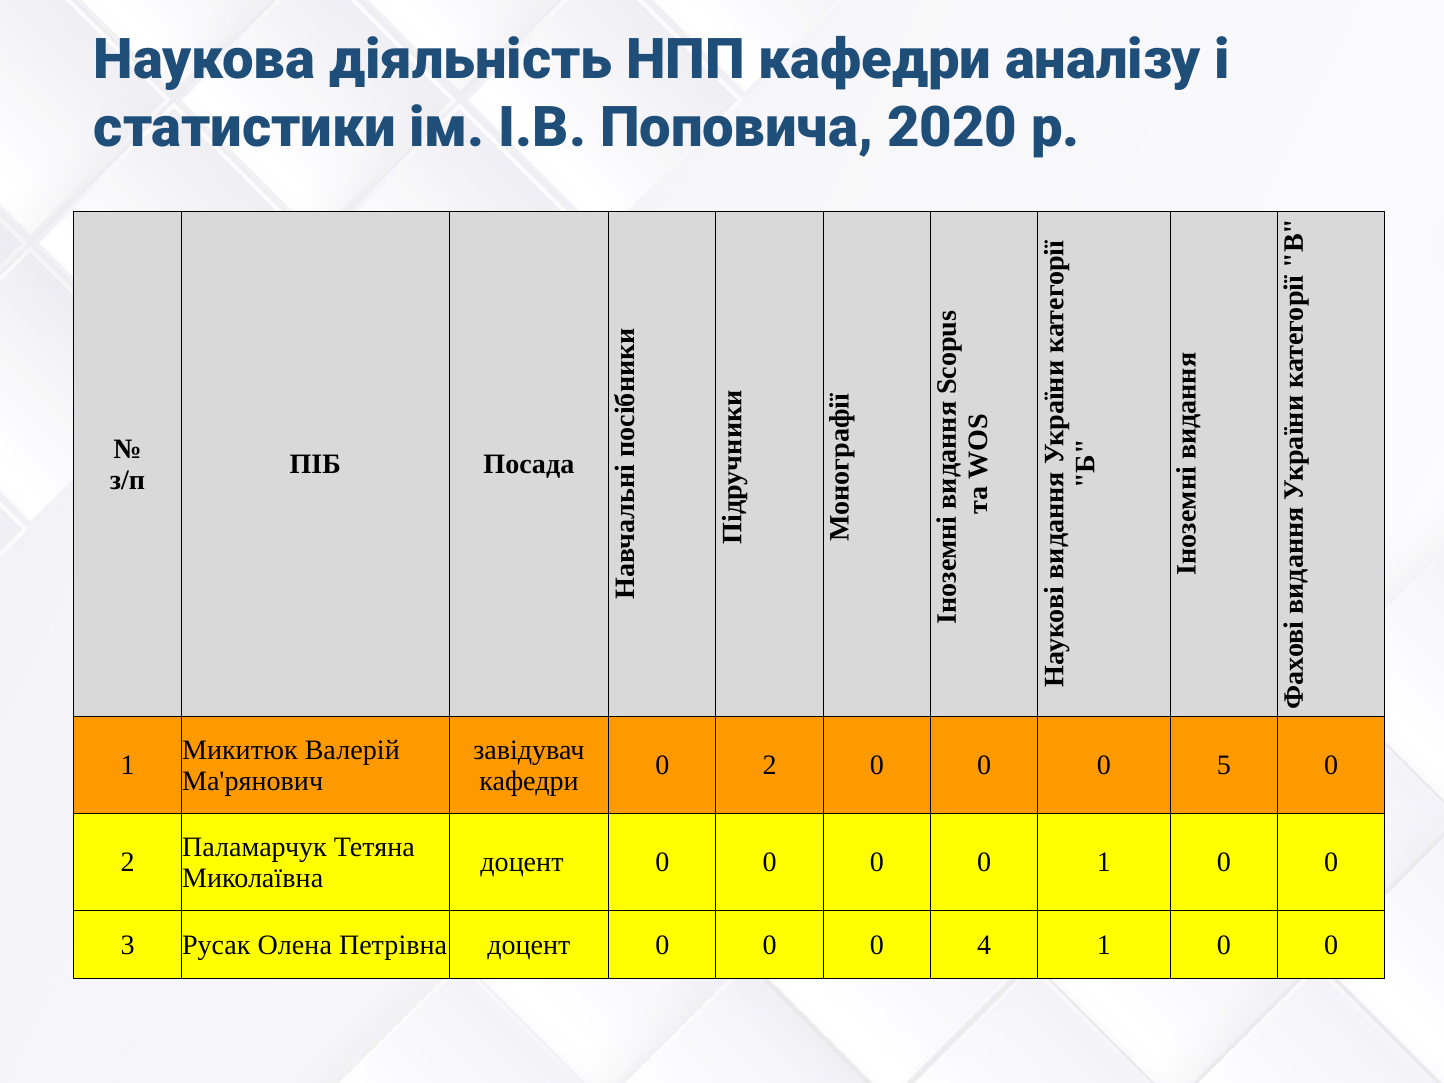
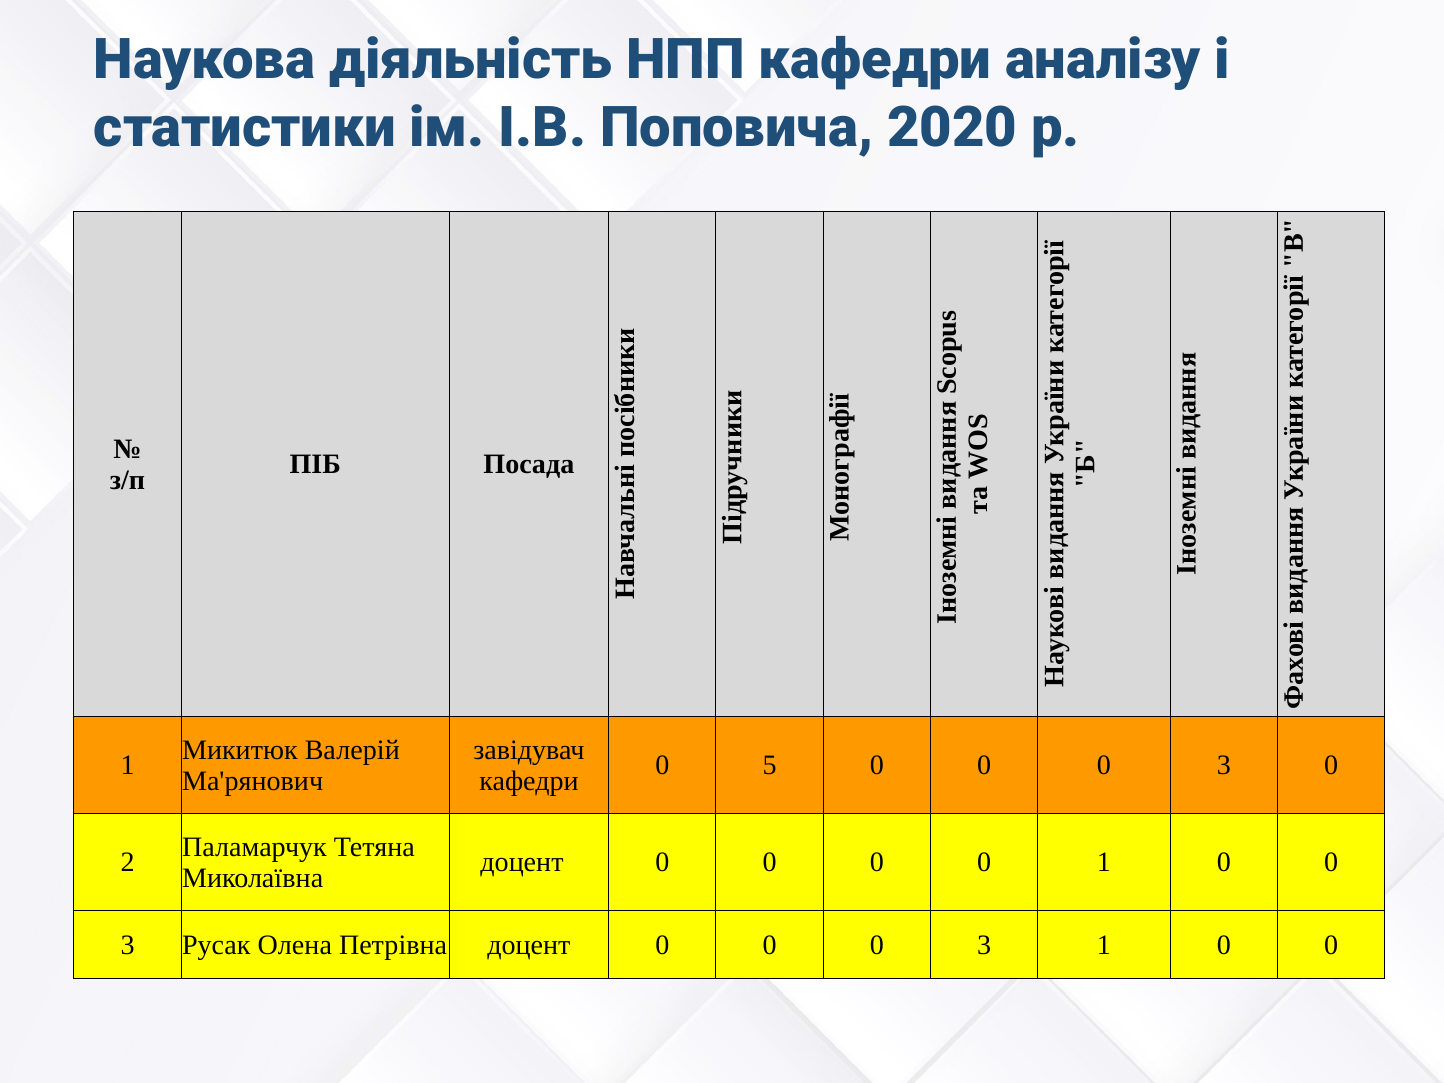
2: 2 -> 5 (770, 765)
5: 5 -> 3 (1224, 765)
4: 4 -> 3 (984, 945)
